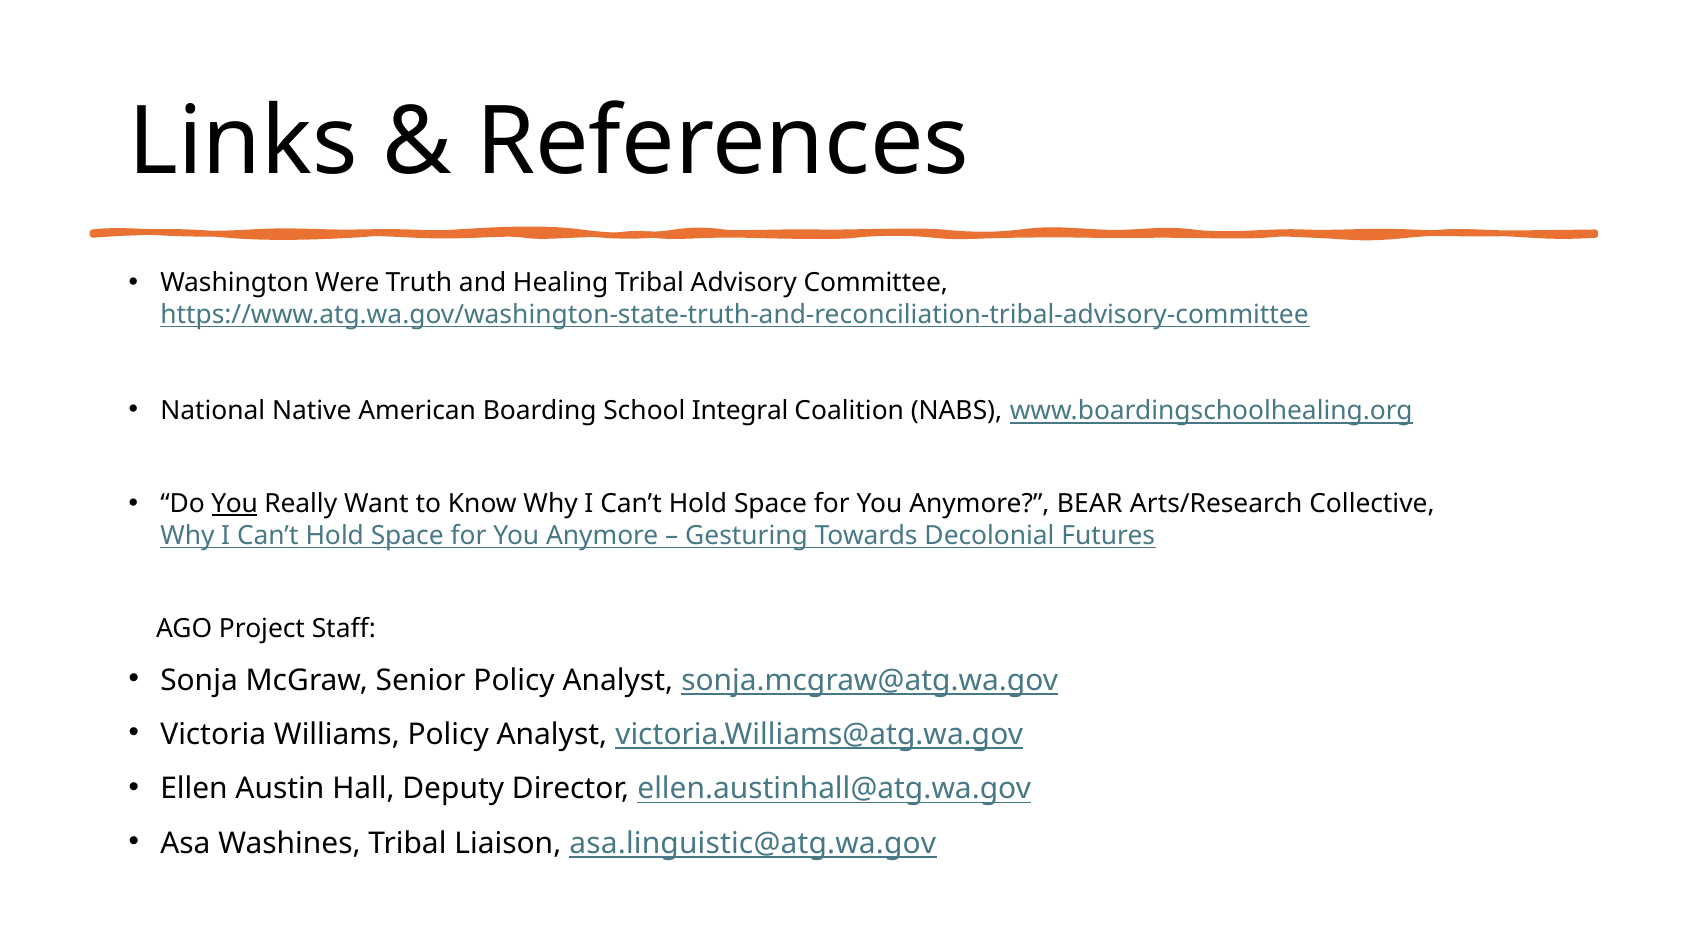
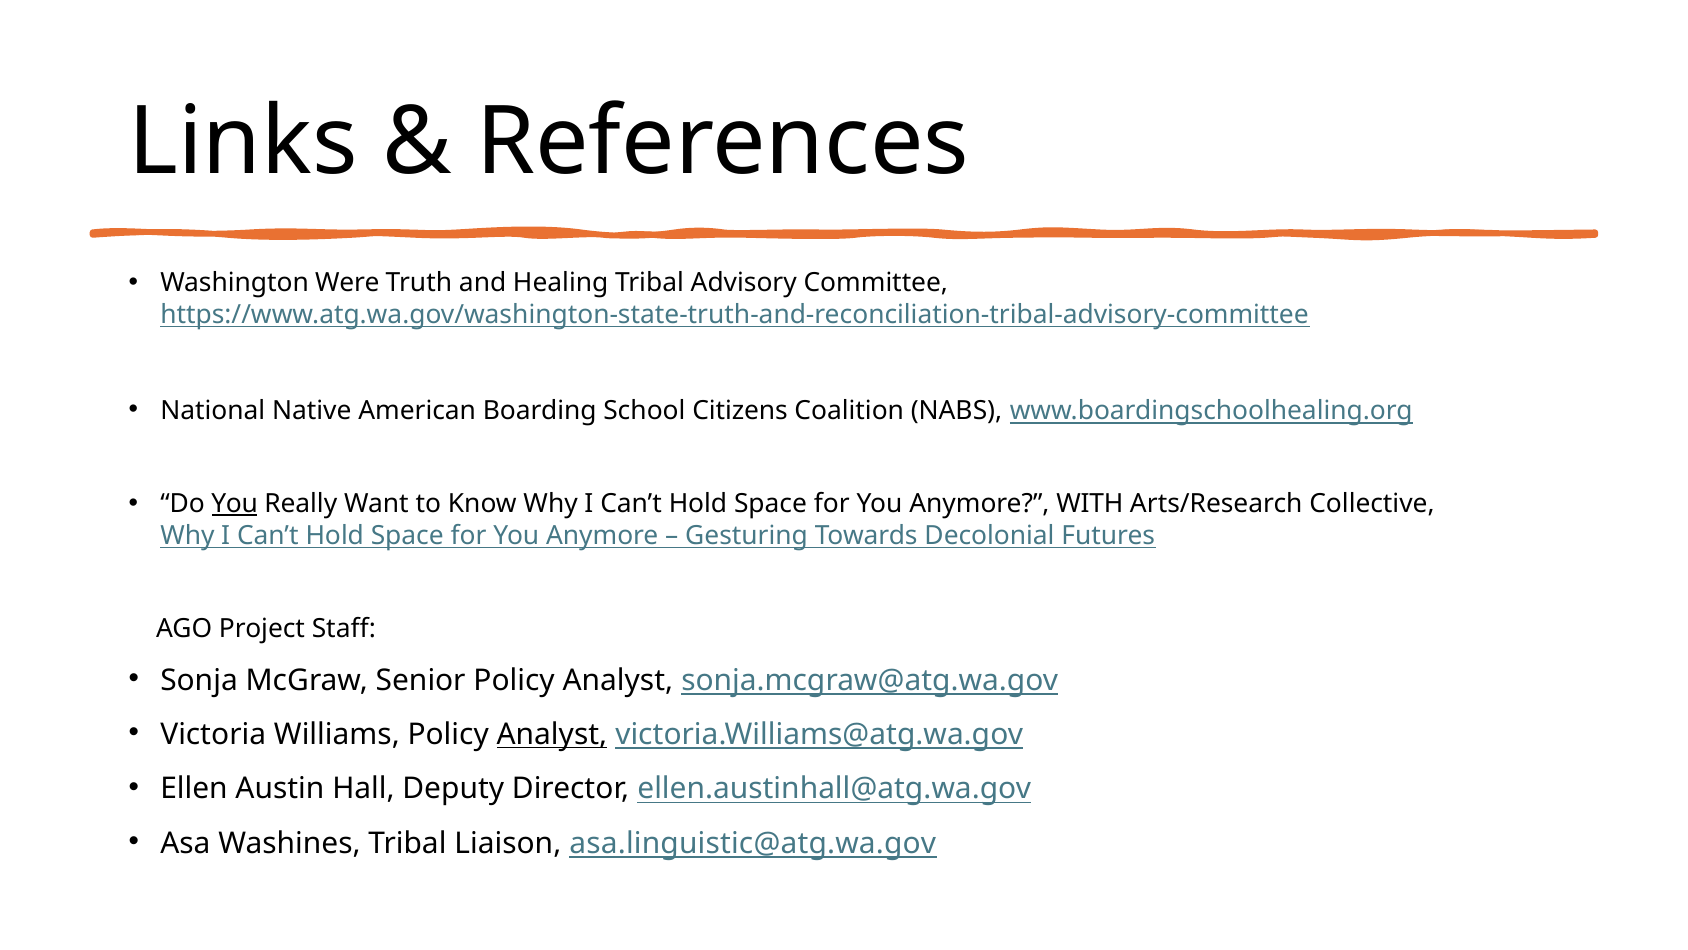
Integral: Integral -> Citizens (740, 411)
BEAR: BEAR -> WITH (1090, 504)
Analyst underline: none -> present (552, 734)
